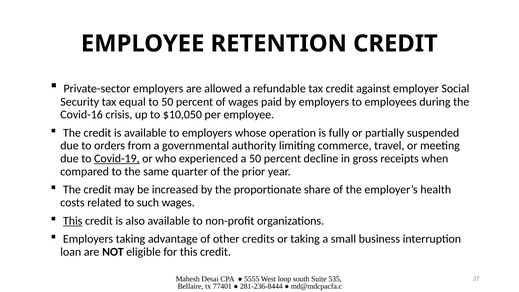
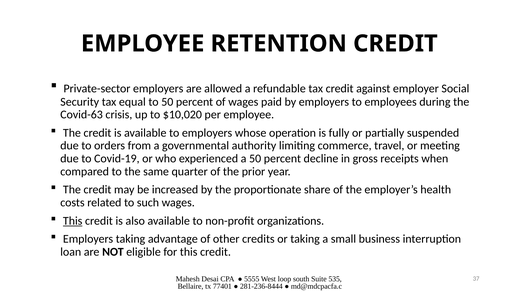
Covid-16: Covid-16 -> Covid-63 (82, 115)
$10,050: $10,050 -> $10,020 (182, 115)
Covid-19 underline: present -> none (117, 159)
